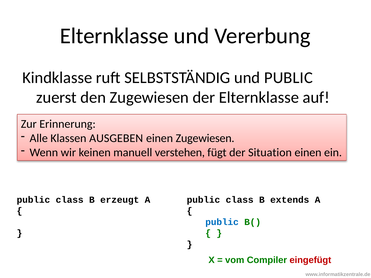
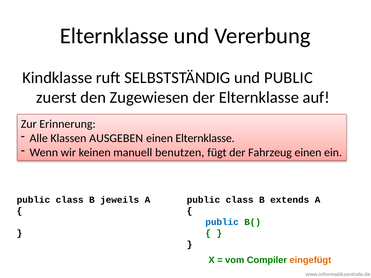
einen Zugewiesen: Zugewiesen -> Elternklasse (205, 138)
verstehen: verstehen -> benutzen (180, 153)
Situation: Situation -> Fahrzeug (270, 153)
erzeugt: erzeugt -> jeweils (120, 200)
eingefügt colour: red -> orange (310, 260)
